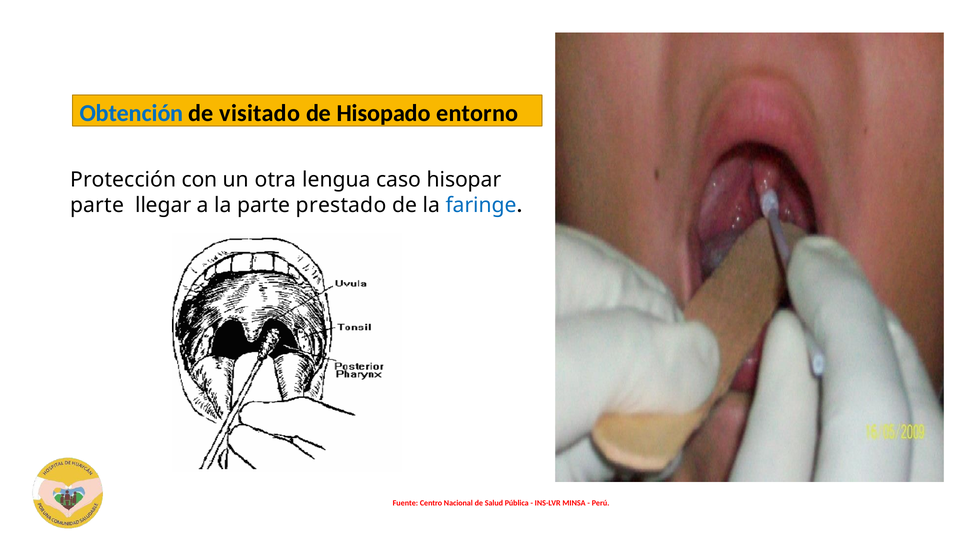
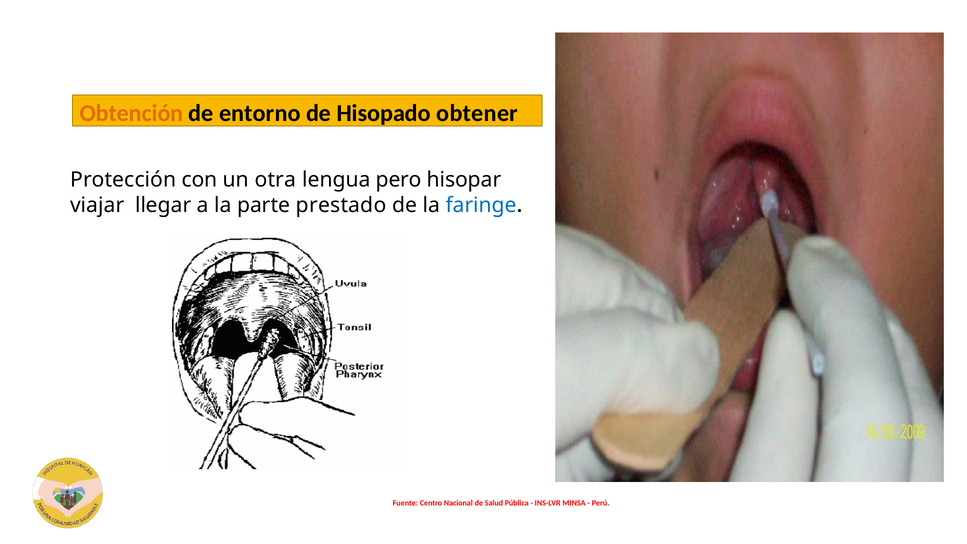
Obtención colour: blue -> orange (131, 113)
visitado: visitado -> entorno (260, 113)
entorno: entorno -> obtener (477, 113)
caso: caso -> pero (399, 180)
parte: parte -> viajar (97, 205)
